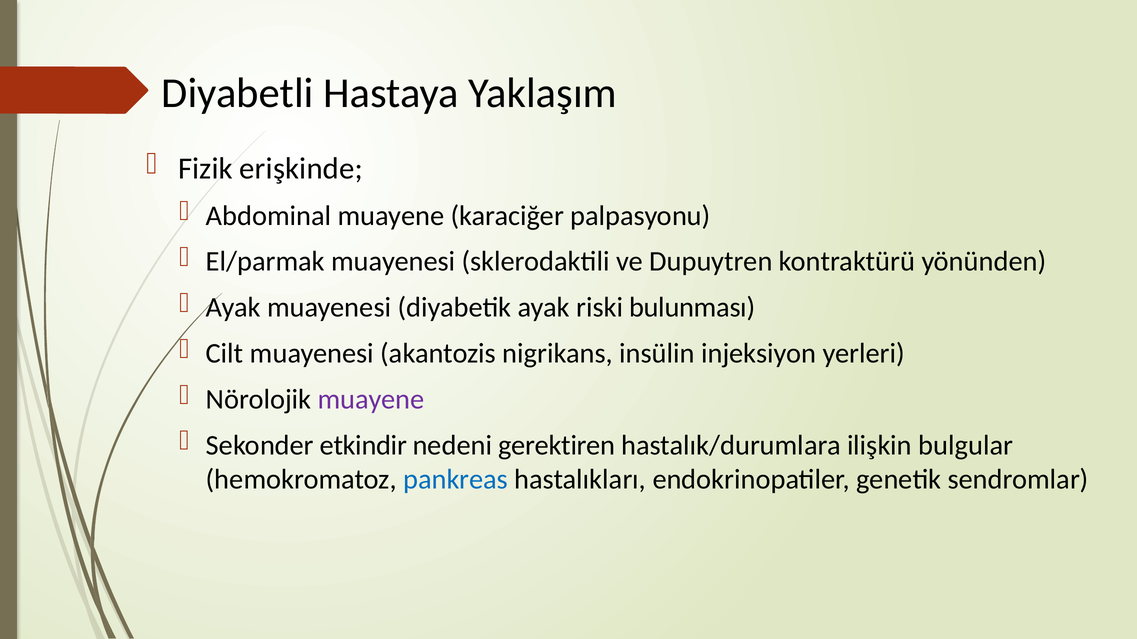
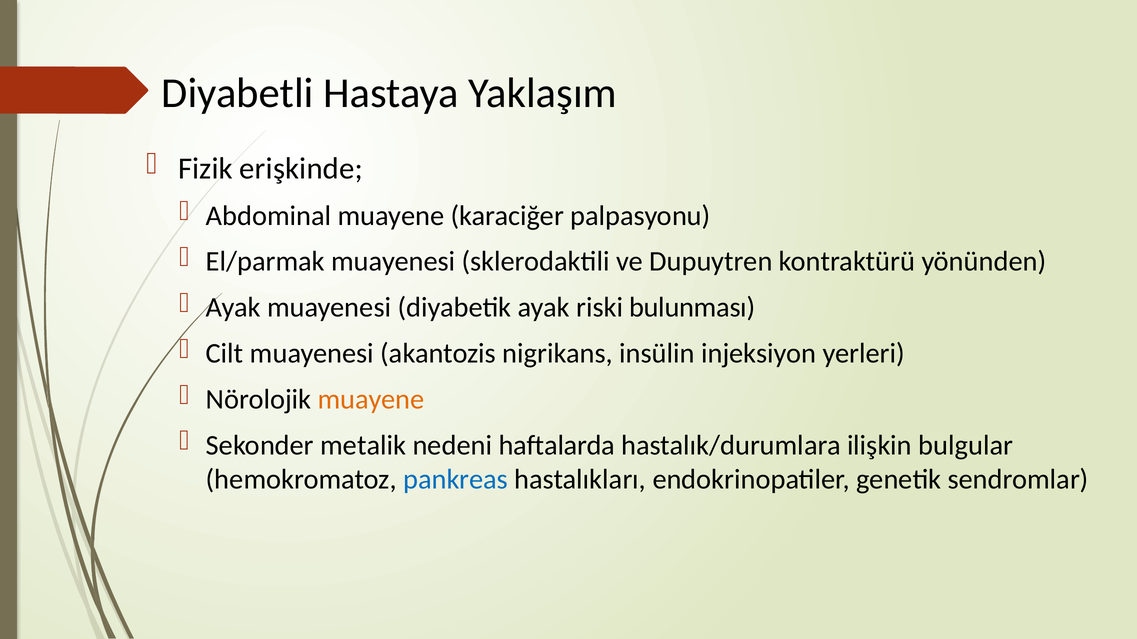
muayene colour: purple -> orange (371, 400)
etkindir: etkindir -> metalik (363, 446)
gerektiren: gerektiren -> haftalarda (557, 446)
